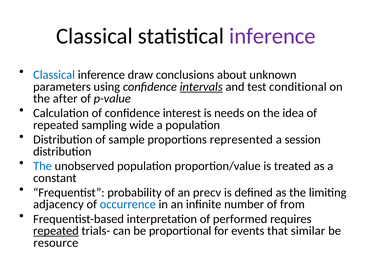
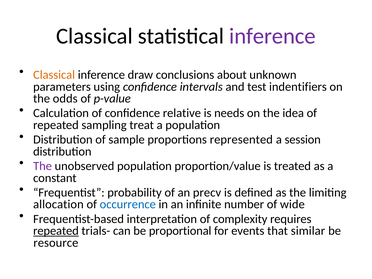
Classical colour: blue -> orange (54, 75)
intervals underline: present -> none (201, 87)
conditional: conditional -> indentifiers (298, 87)
after: after -> odds (65, 99)
interest: interest -> relative (182, 113)
wide: wide -> treat (142, 125)
The colour: blue -> purple (43, 166)
adjacency: adjacency -> allocation (58, 204)
from: from -> wide (292, 204)
performed: performed -> complexity (240, 219)
